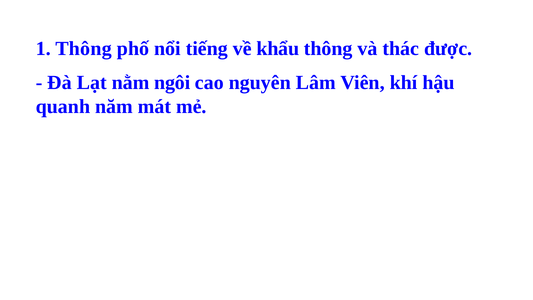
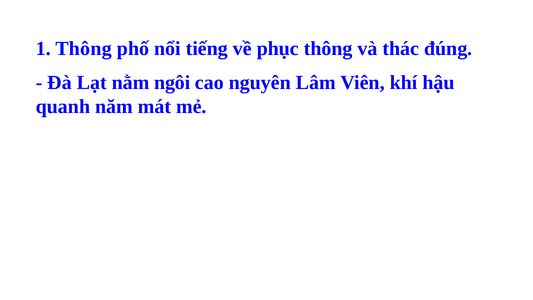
khẩu: khẩu -> phục (278, 48)
được: được -> đúng (448, 48)
